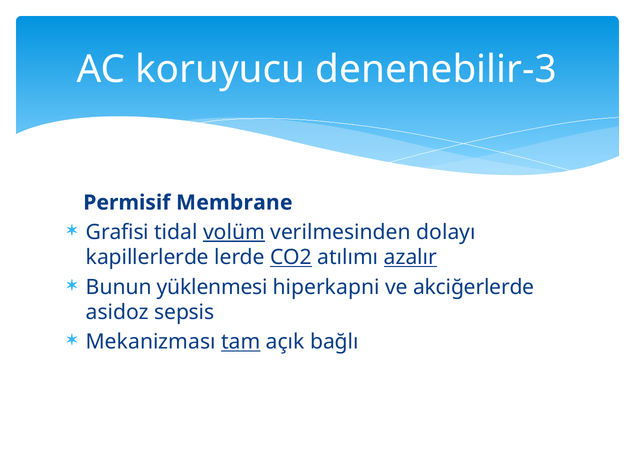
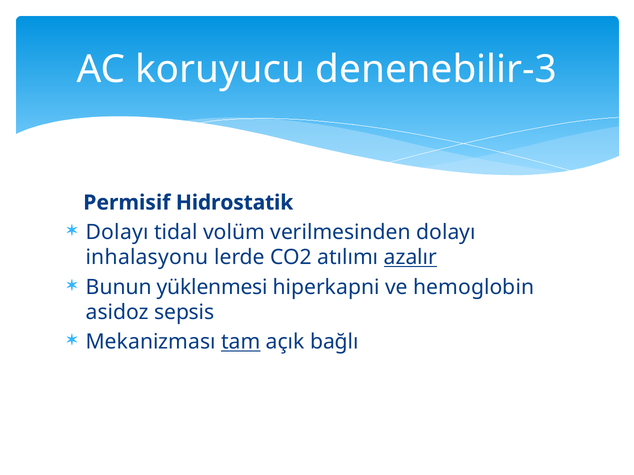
Membrane: Membrane -> Hidrostatik (235, 203)
Grafisi: Grafisi -> Dolayı (117, 232)
volüm underline: present -> none (234, 232)
kapillerlerde: kapillerlerde -> inhalasyonu (147, 258)
CO2 underline: present -> none (291, 258)
akciğerlerde: akciğerlerde -> hemoglobin (474, 287)
